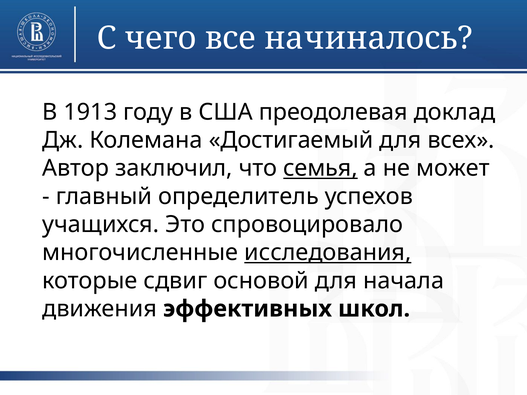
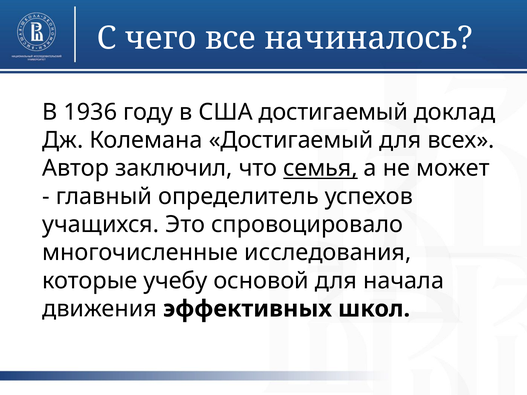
1913: 1913 -> 1936 (90, 112)
США преодолевая: преодолевая -> достигаемый (333, 112)
исследования underline: present -> none (328, 253)
сдвиг: сдвиг -> учебу (175, 281)
